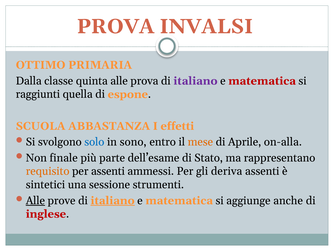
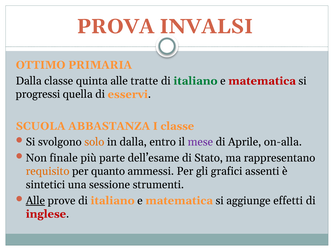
alle prova: prova -> tratte (144, 81)
italiano colour: purple -> green (195, 81)
raggiunti: raggiunti -> progressi (38, 94)
espone: espone -> esservi (128, 94)
I effetti: effetti -> classe (177, 126)
solo colour: blue -> orange (94, 142)
in sono: sono -> dalla (133, 142)
mese colour: orange -> purple (200, 142)
per assenti: assenti -> quanto (108, 171)
deriva: deriva -> grafici (227, 171)
italiano underline: present -> none (113, 200)
anche: anche -> effetti (288, 200)
